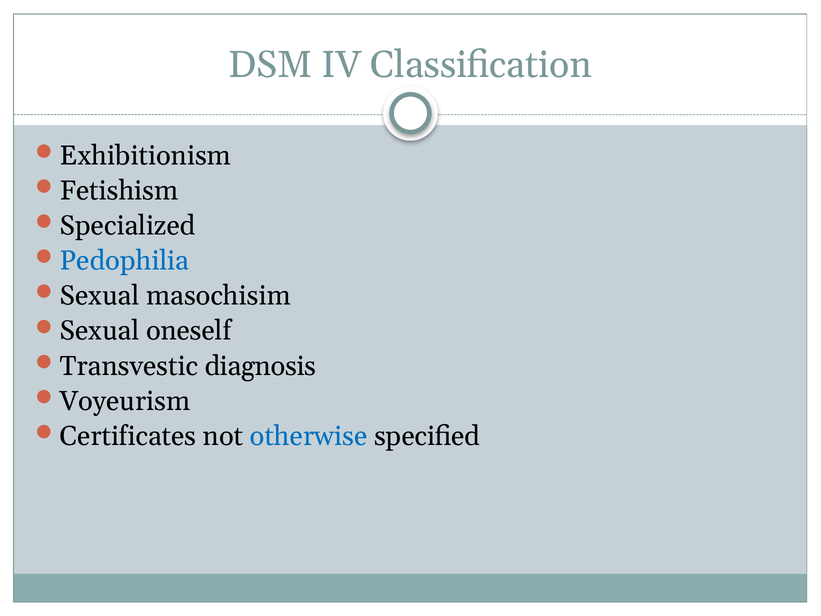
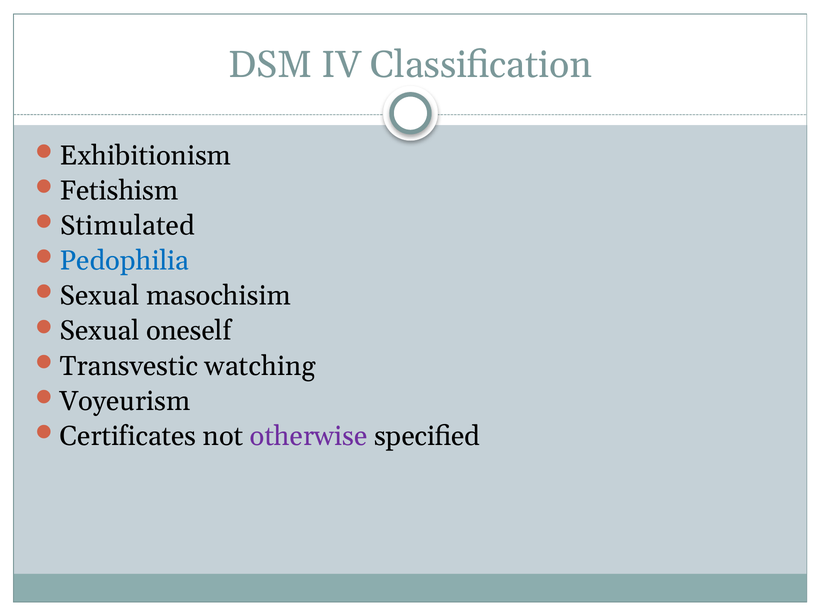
Specialized: Specialized -> Stimulated (128, 226)
diagnosis: diagnosis -> watching (260, 366)
otherwise colour: blue -> purple (309, 436)
